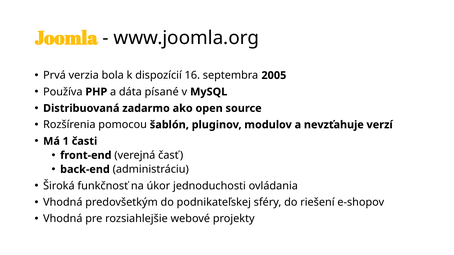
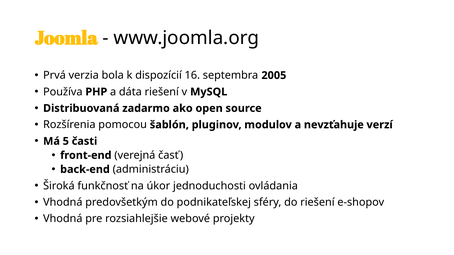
dáta písané: písané -> riešení (162, 92)
1: 1 -> 5 (66, 141)
